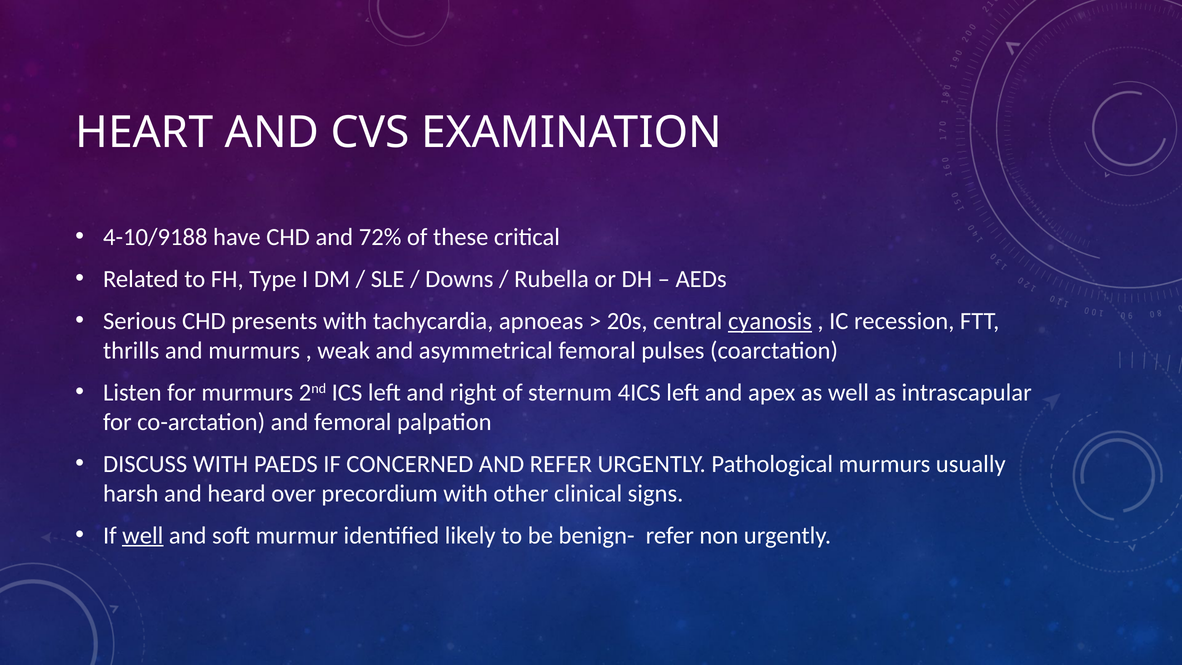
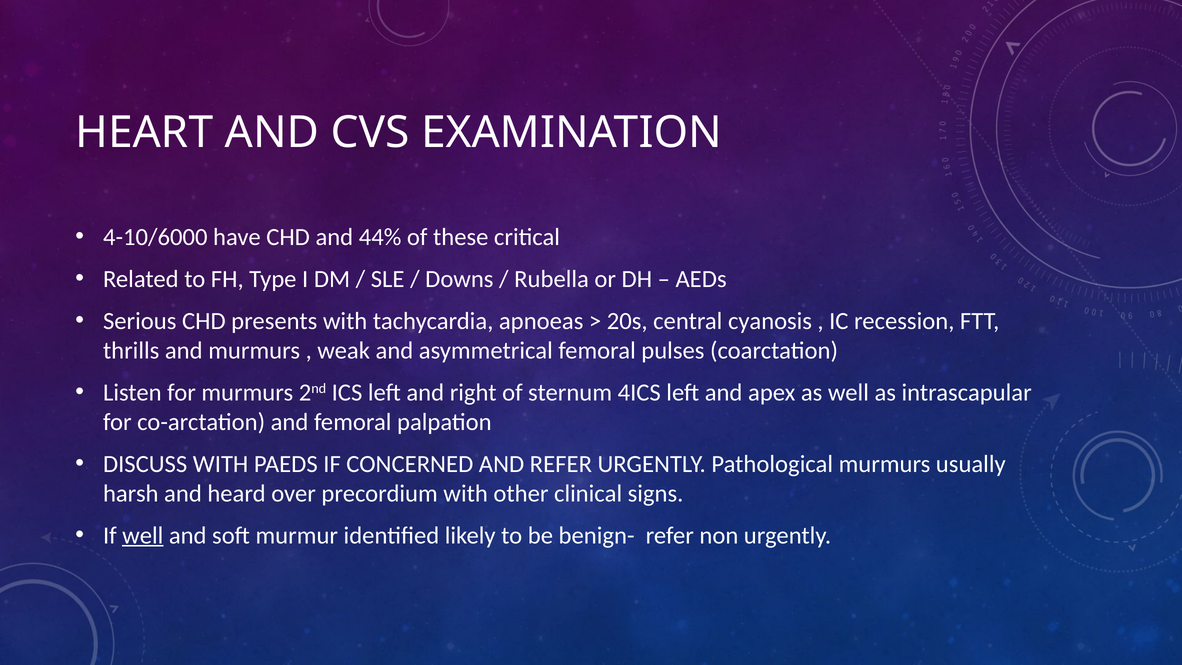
4-10/9188: 4-10/9188 -> 4-10/6000 (155, 237)
72%: 72% -> 44% (380, 237)
cyanosis underline: present -> none (770, 321)
